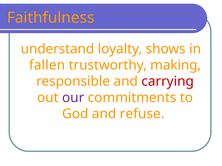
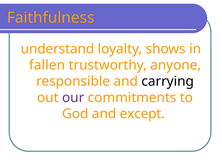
making: making -> anyone (176, 65)
carrying colour: red -> black (168, 82)
refuse: refuse -> except (142, 114)
